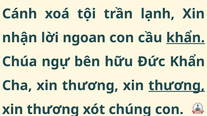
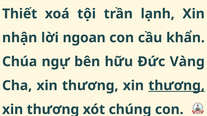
Cánh: Cánh -> Thiết (20, 14)
khẩn underline: present -> none (185, 38)
Đức Khẩn: Khẩn -> Vàng (187, 62)
